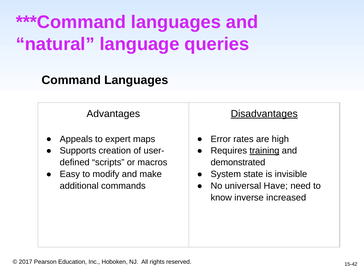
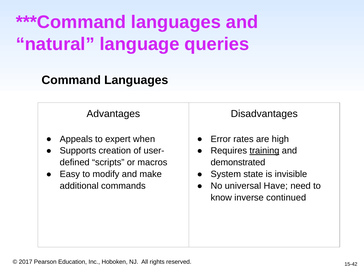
Disadvantages underline: present -> none (264, 114)
maps: maps -> when (144, 139)
increased: increased -> continued (286, 198)
